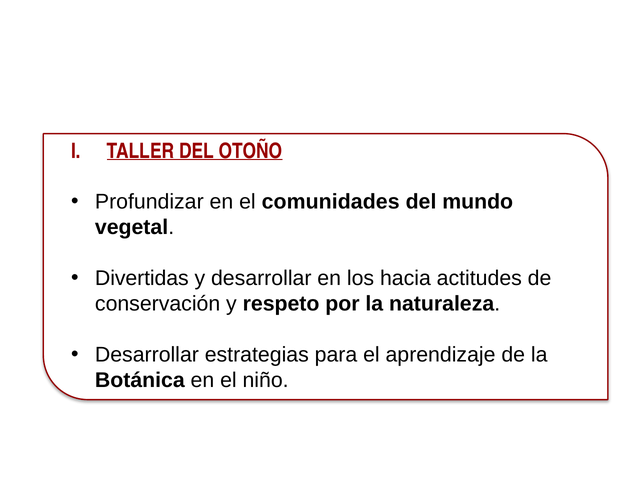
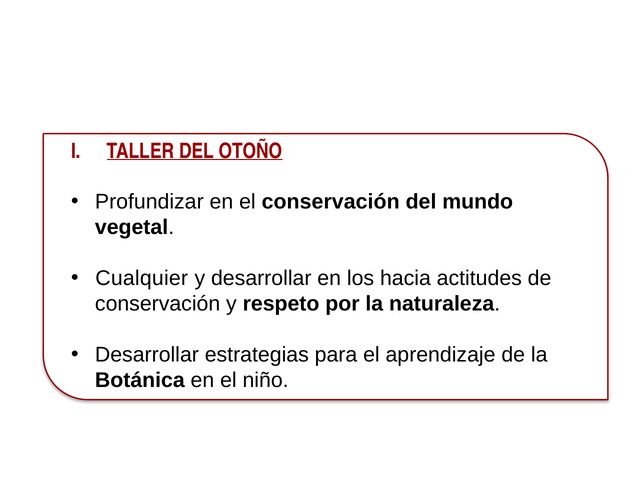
el comunidades: comunidades -> conservación (331, 202)
Divertidas: Divertidas -> Cualquier (142, 279)
